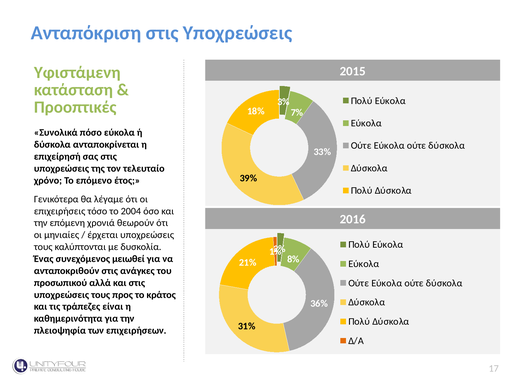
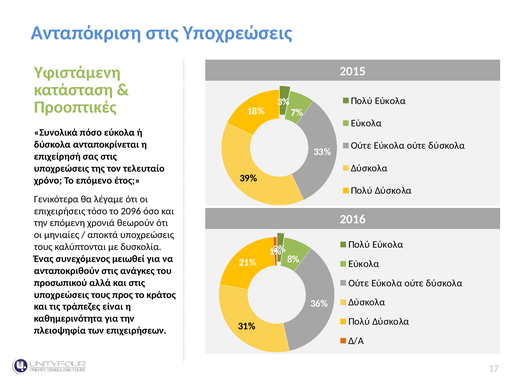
2004: 2004 -> 2096 (131, 211)
έρχεται: έρχεται -> αποκτά (103, 235)
